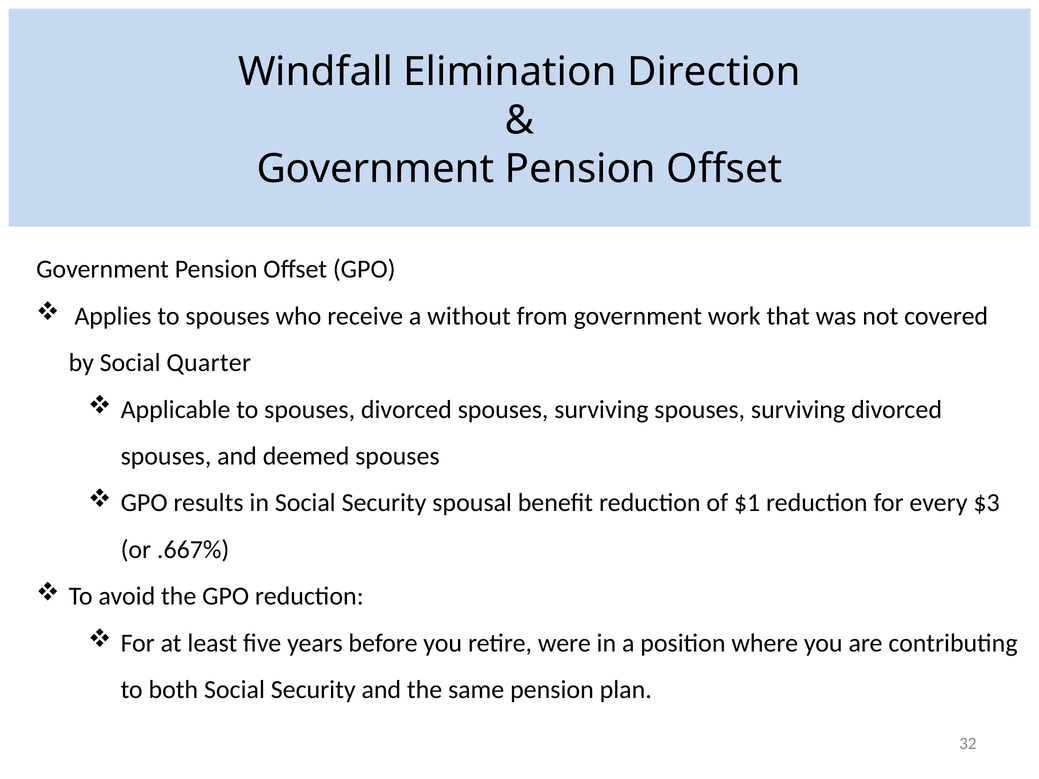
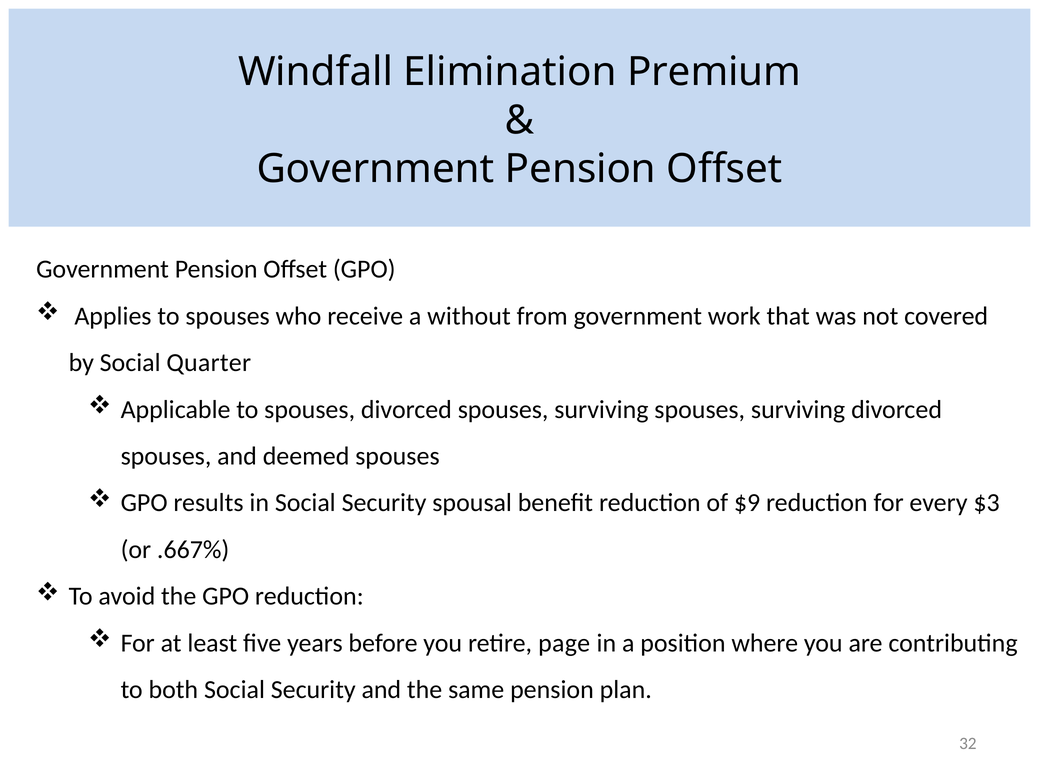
Direction: Direction -> Premium (714, 72)
$1: $1 -> $9 (747, 503)
were: were -> page (564, 643)
